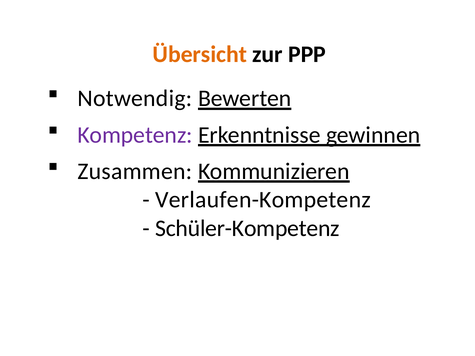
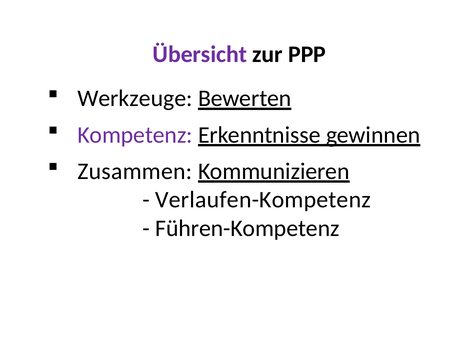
Übersicht colour: orange -> purple (200, 54)
Notwendig: Notwendig -> Werkzeuge (135, 99)
Schüler-Kompetenz: Schüler-Kompetenz -> Führen-Kompetenz (247, 228)
